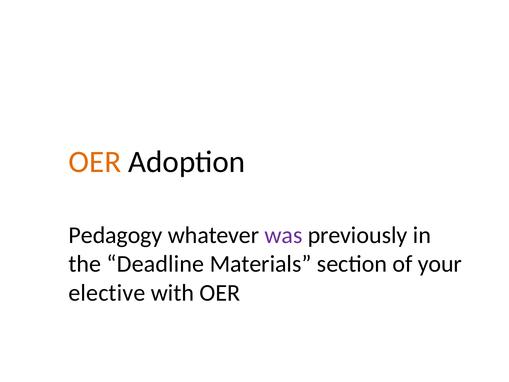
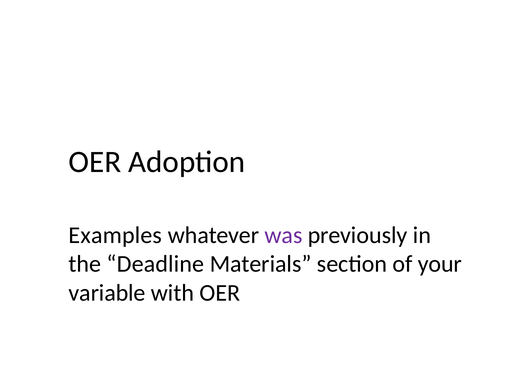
OER colour: orange -> black (95, 162)
Pedagogy: Pedagogy -> Examples (115, 235)
elective: elective -> variable (107, 293)
